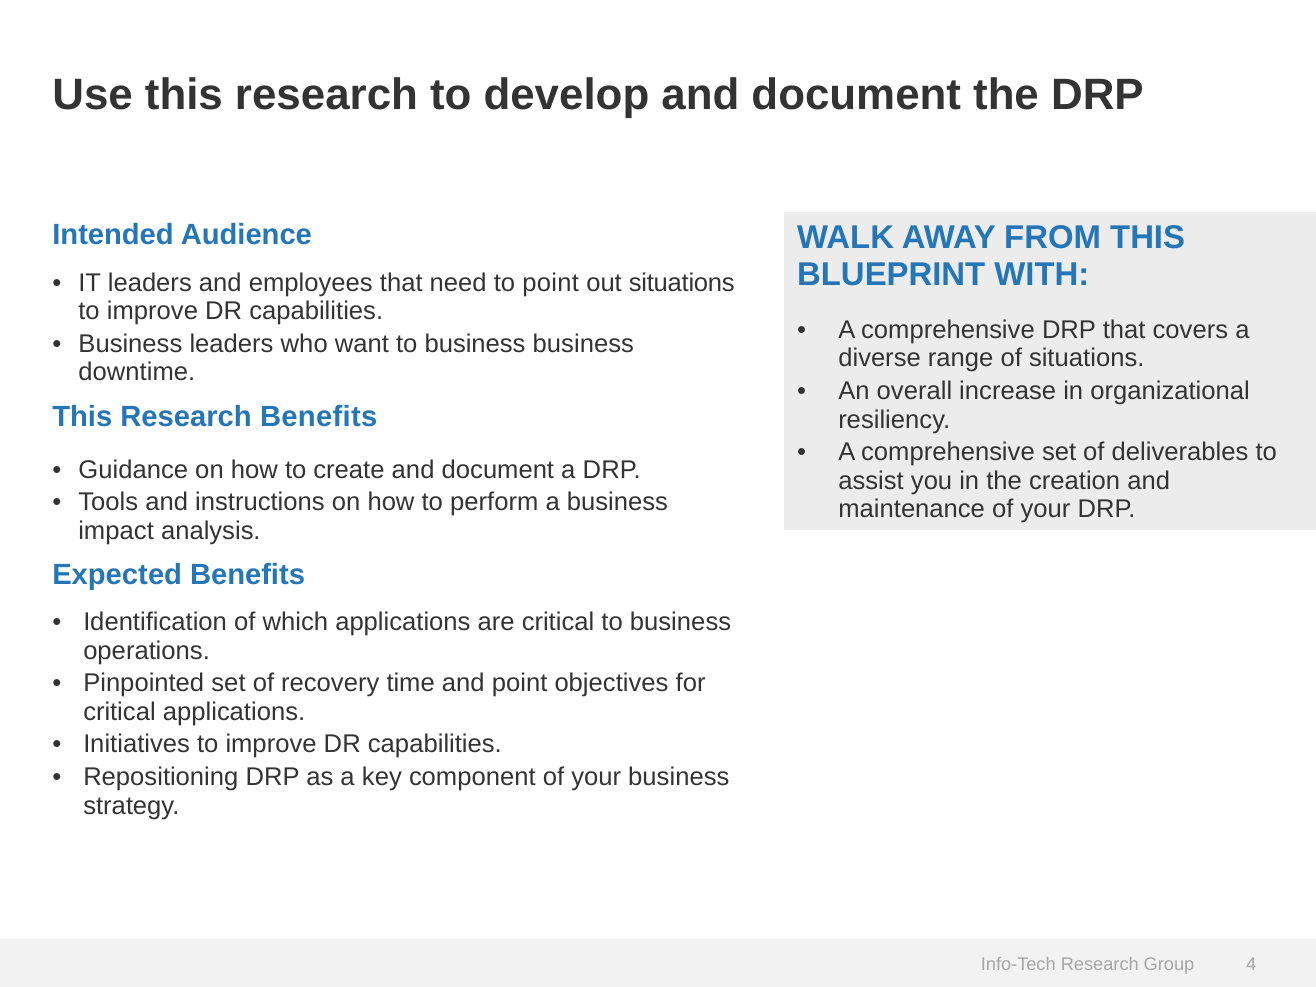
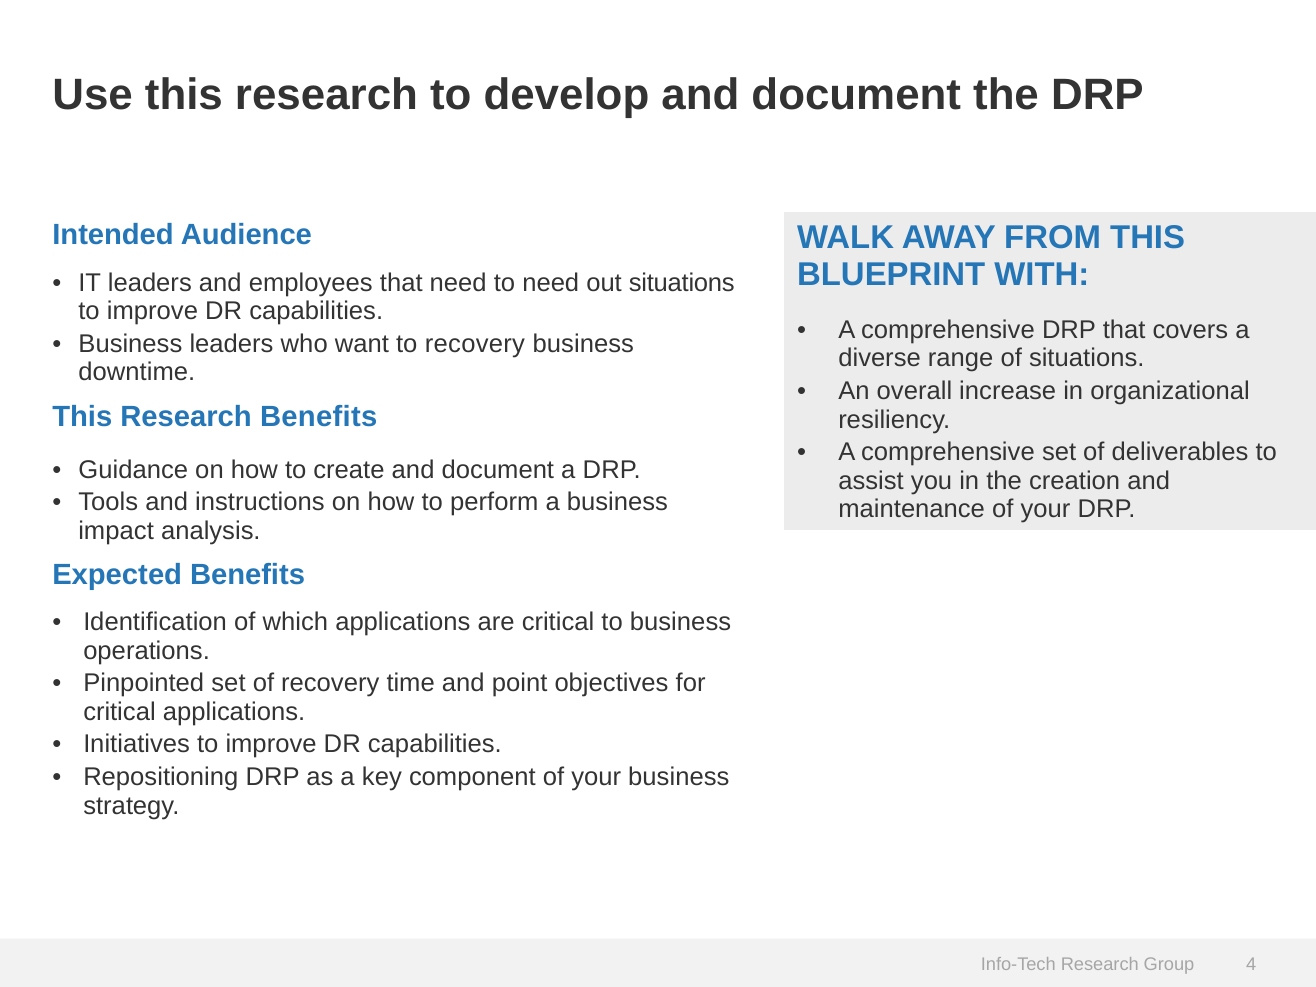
to point: point -> need (551, 283)
want to business: business -> recovery (475, 344)
